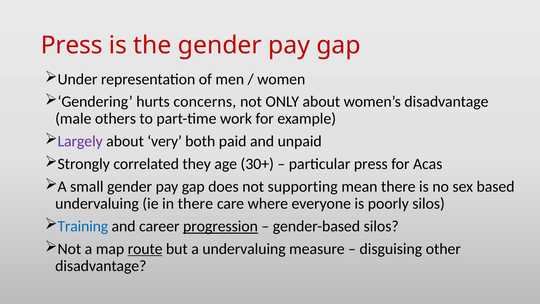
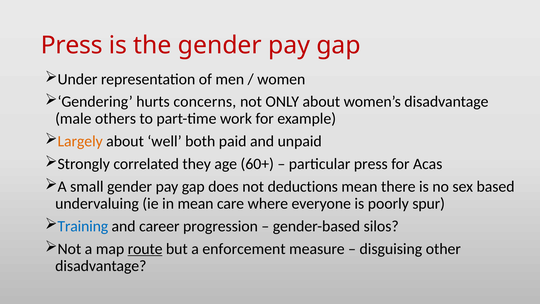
Largely colour: purple -> orange (80, 141)
very: very -> well (165, 141)
30+: 30+ -> 60+ (257, 164)
supporting: supporting -> deductions (303, 186)
in there: there -> mean (196, 203)
poorly silos: silos -> spur (429, 203)
progression underline: present -> none (220, 226)
a undervaluing: undervaluing -> enforcement (244, 249)
